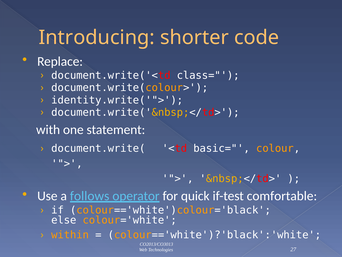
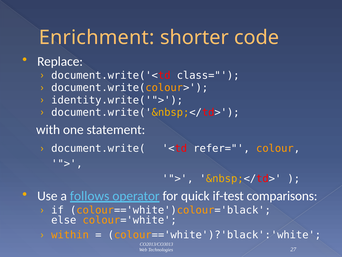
Introducing: Introducing -> Enrichment (97, 38)
basic=: basic= -> refer= (222, 148)
comfortable: comfortable -> comparisons (282, 196)
